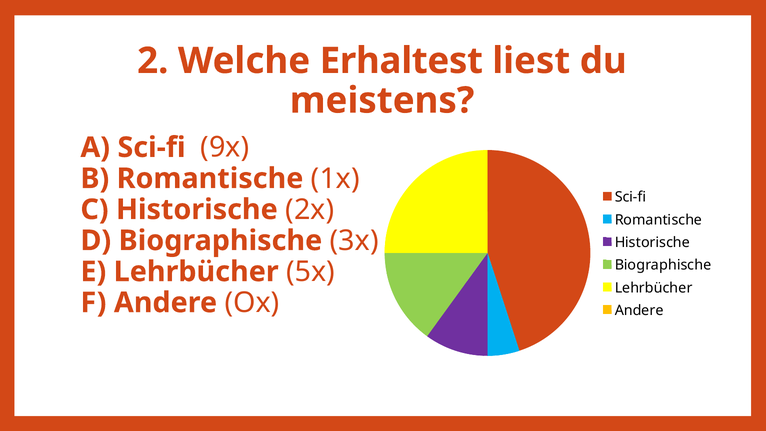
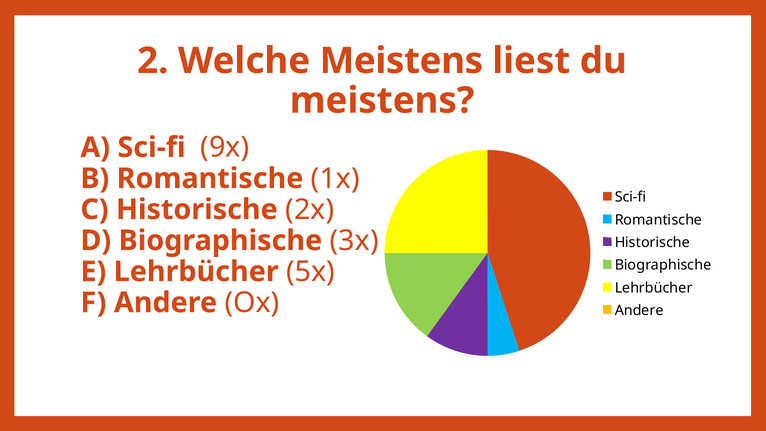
Welche Erhaltest: Erhaltest -> Meistens (401, 61)
